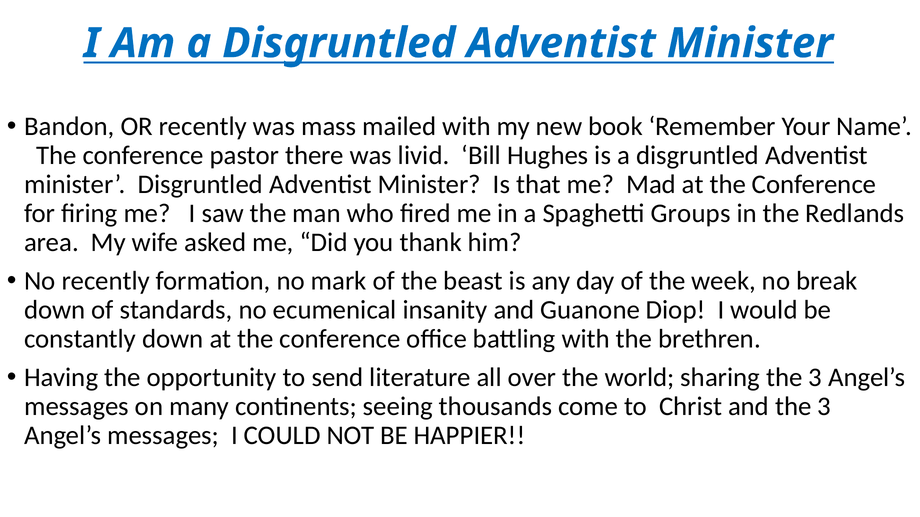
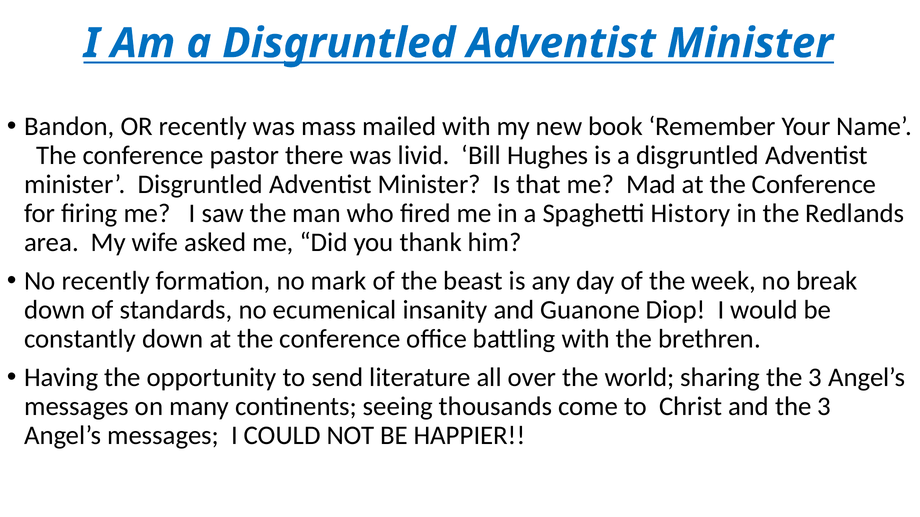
Groups: Groups -> History (691, 214)
